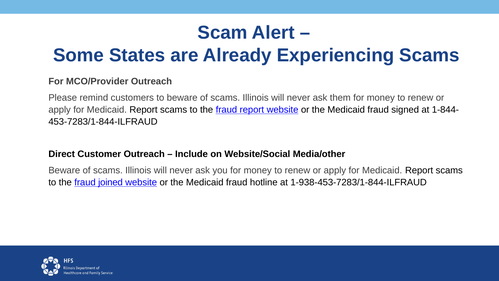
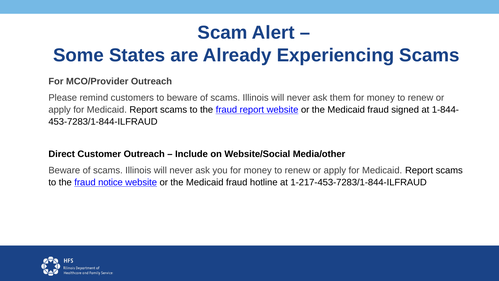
joined: joined -> notice (110, 182)
1-938-453-7283/1-844-ILFRAUD: 1-938-453-7283/1-844-ILFRAUD -> 1-217-453-7283/1-844-ILFRAUD (359, 182)
